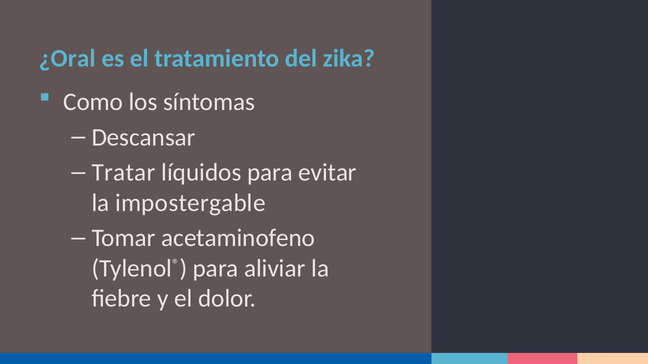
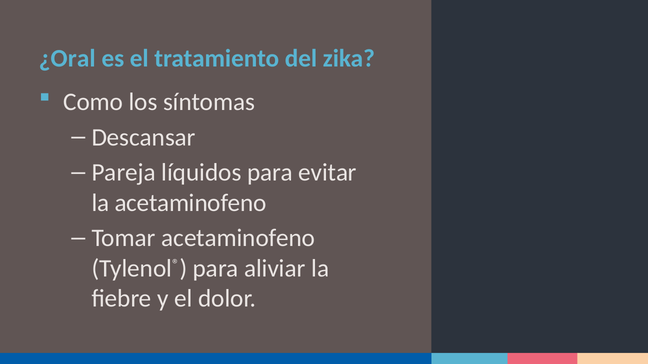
Tratar: Tratar -> Pareja (124, 173)
la impostergable: impostergable -> acetaminofeno (191, 203)
